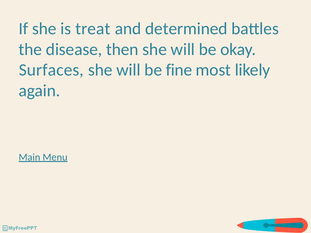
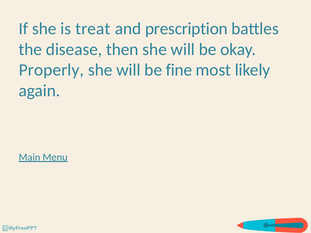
determined: determined -> prescription (186, 29)
Surfaces: Surfaces -> Properly (51, 70)
